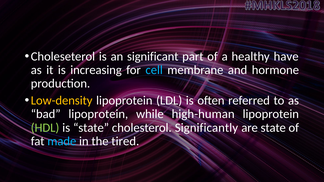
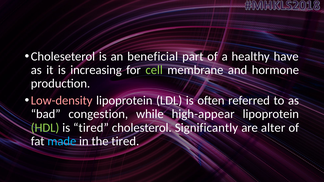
significant: significant -> beneficial (153, 56)
cell colour: light blue -> light green (154, 70)
Low-density colour: yellow -> pink (62, 101)
bad lipoprotein: lipoprotein -> congestion (98, 114)
high-human: high-human -> high-appear (203, 114)
is state: state -> tired (91, 128)
are state: state -> alter (273, 128)
